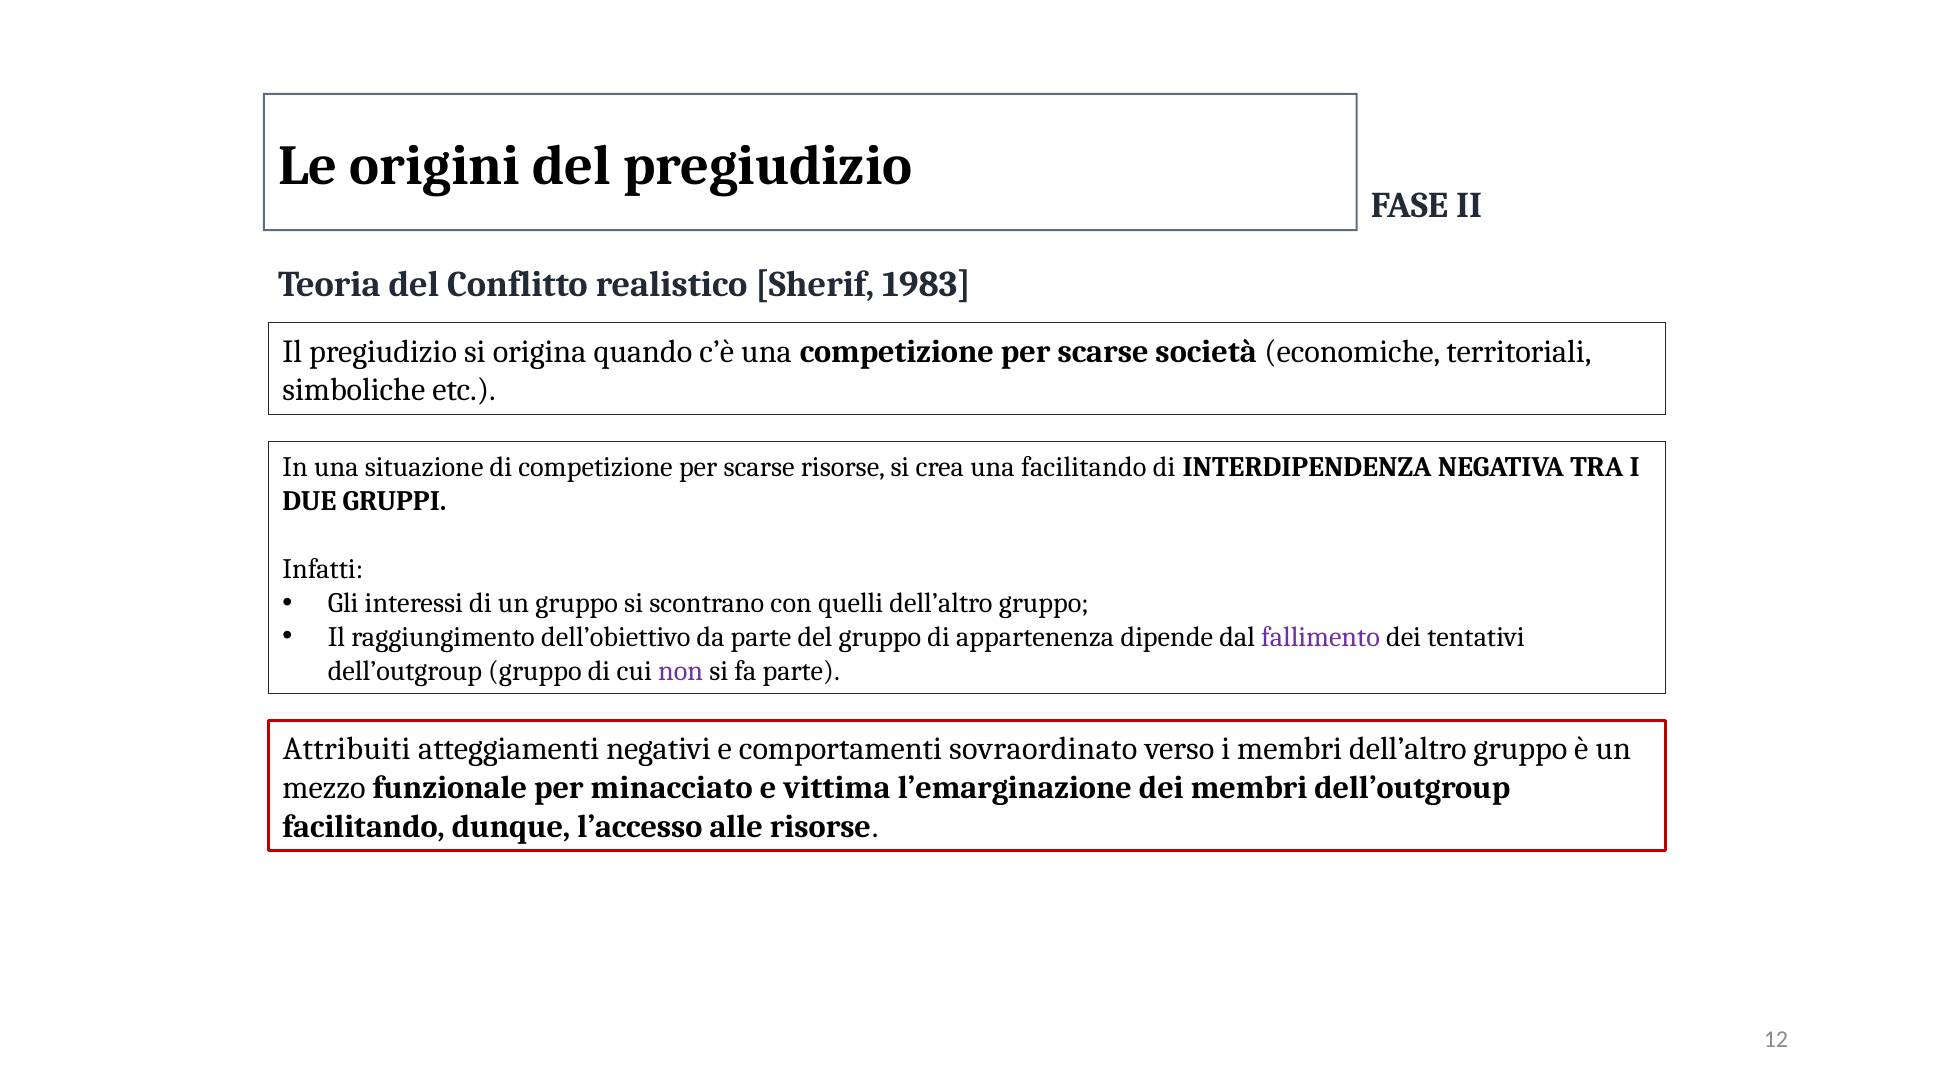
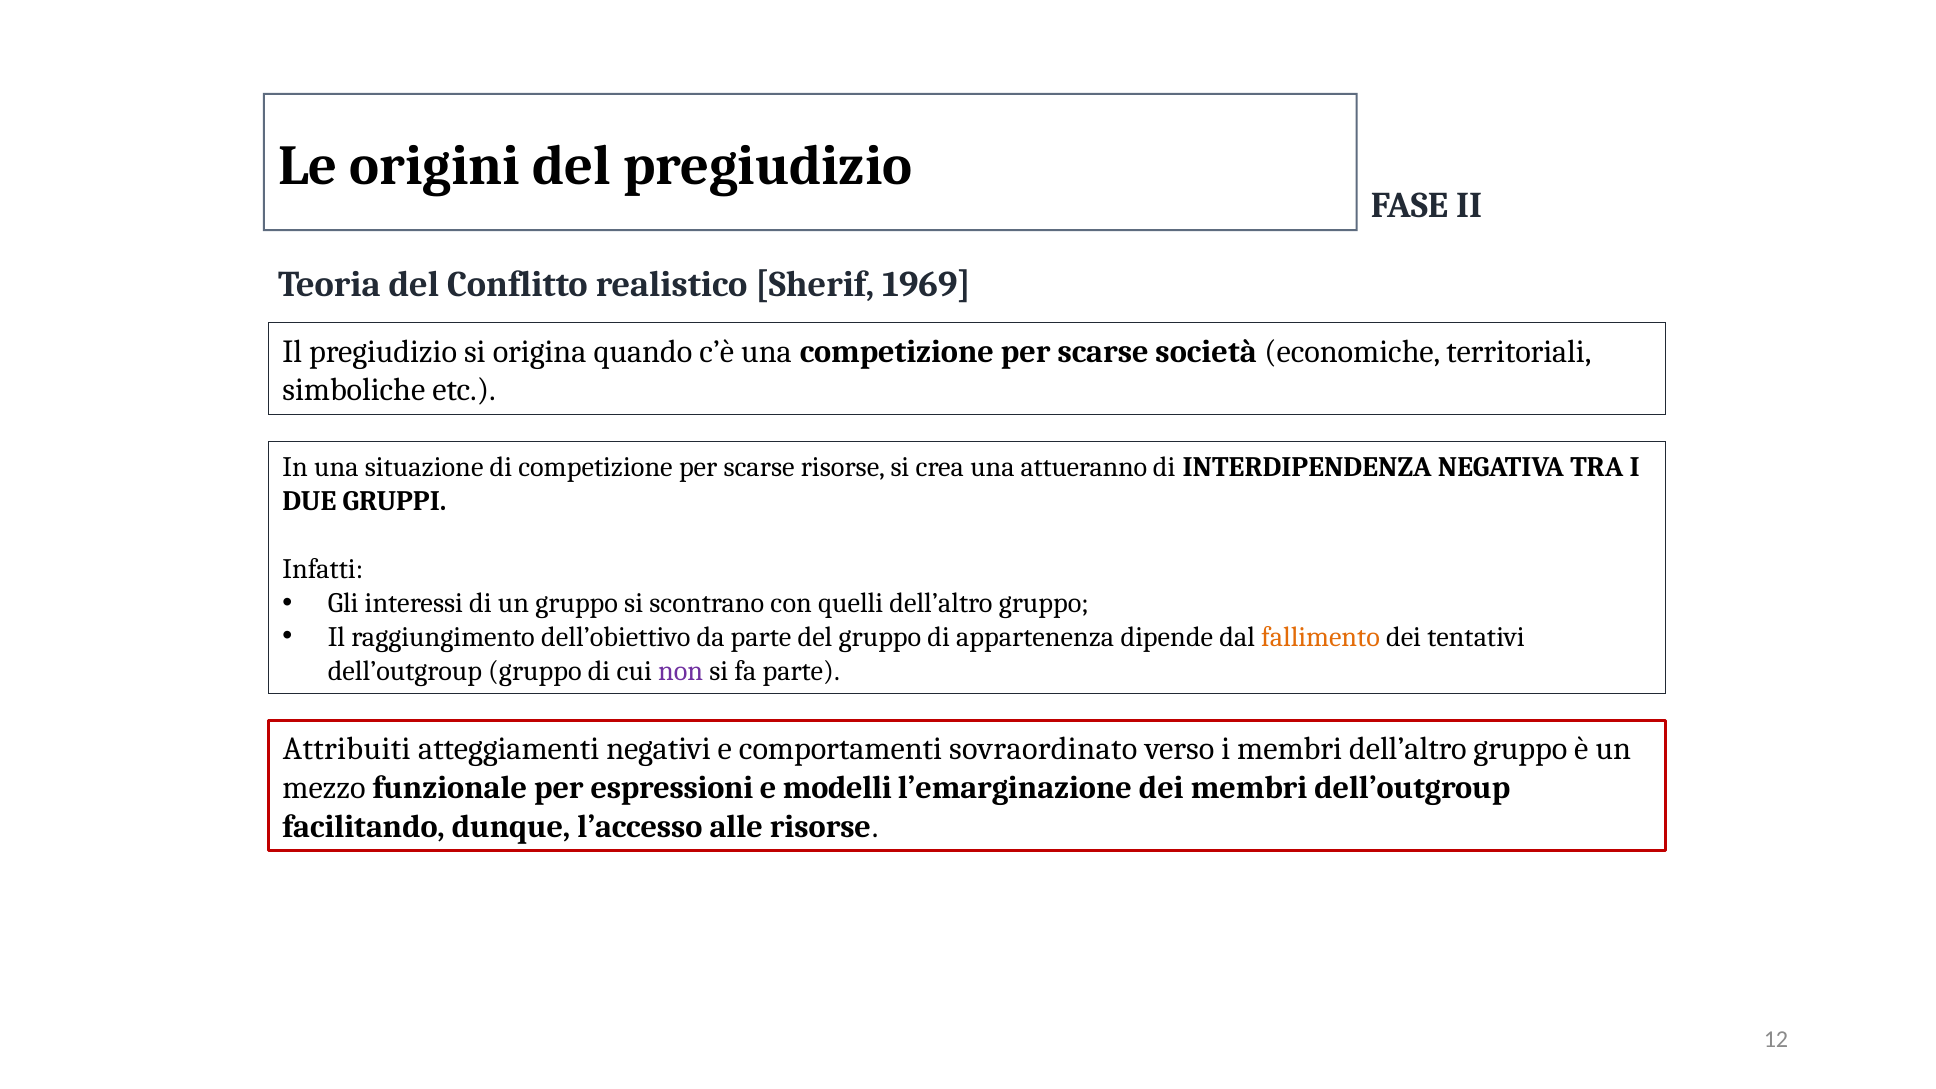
1983: 1983 -> 1969 (927, 285)
una facilitando: facilitando -> attueranno (1084, 468)
fallimento colour: purple -> orange (1320, 637)
minacciato: minacciato -> espressioni (672, 788)
vittima: vittima -> modelli (837, 788)
